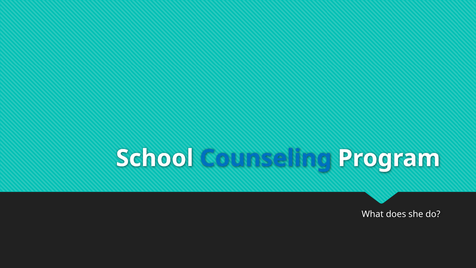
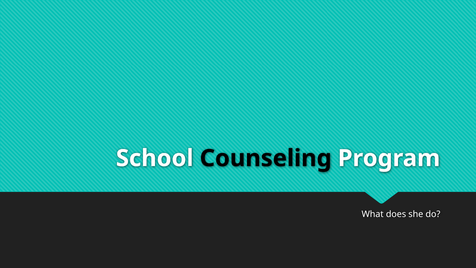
Counseling colour: blue -> black (266, 158)
